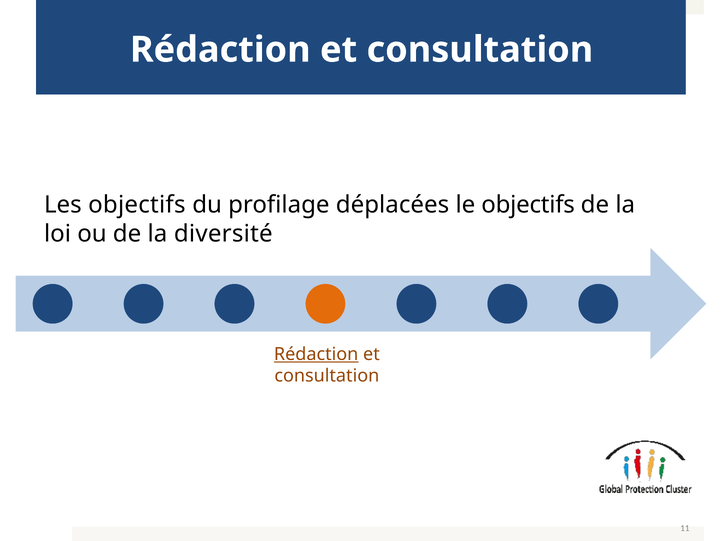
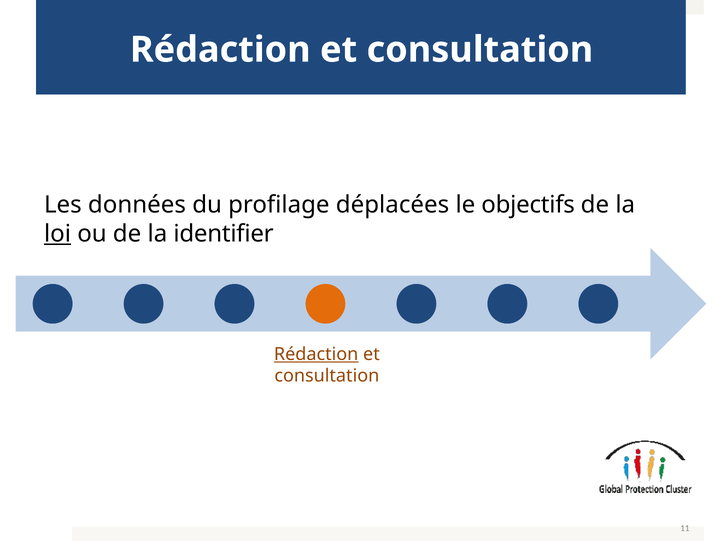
Les objectifs: objectifs -> données (137, 205)
loi underline: none -> present (58, 234)
diversité: diversité -> identifier (224, 234)
